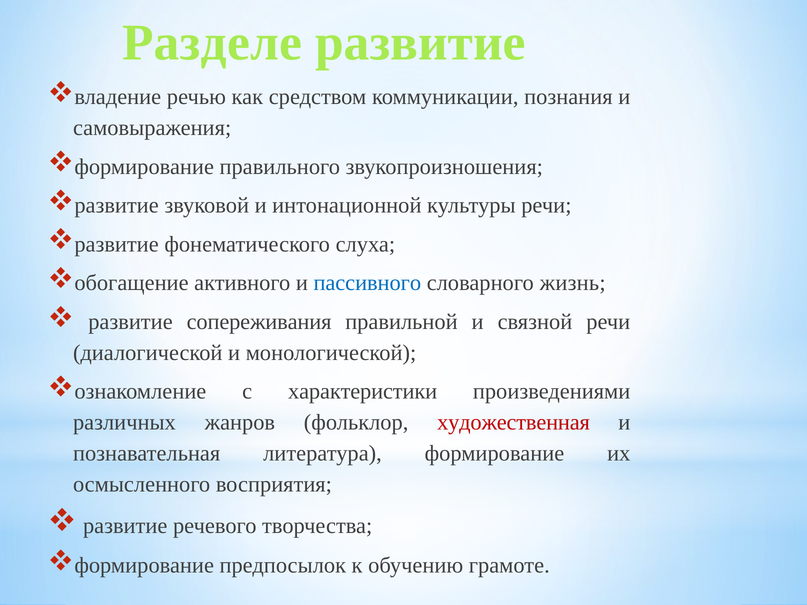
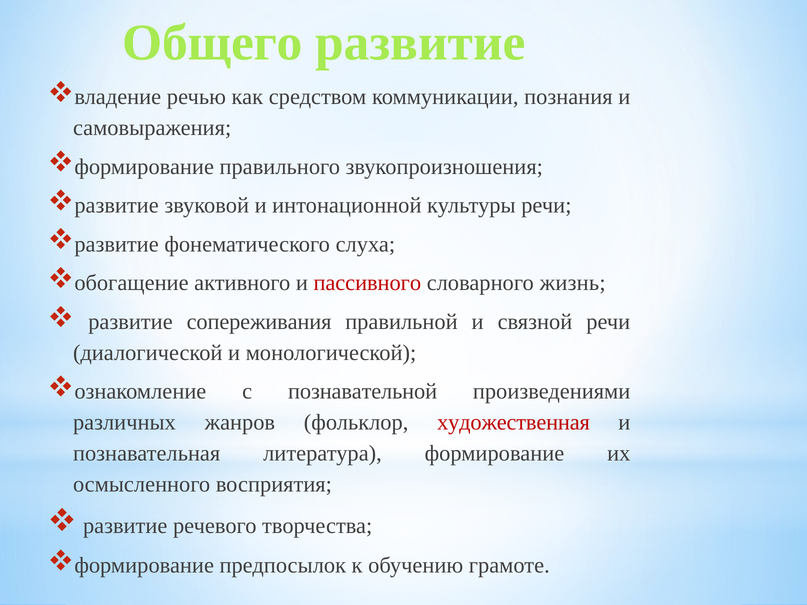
Разделе: Разделе -> Общего (212, 43)
пассивного colour: blue -> red (367, 283)
характеристики: характеристики -> познавательной (363, 392)
